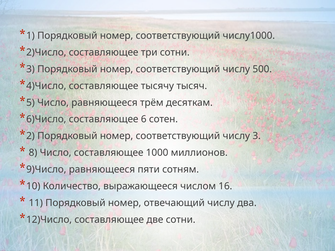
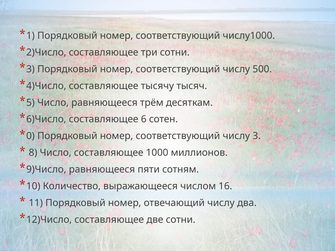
2: 2 -> 0 (30, 136)
